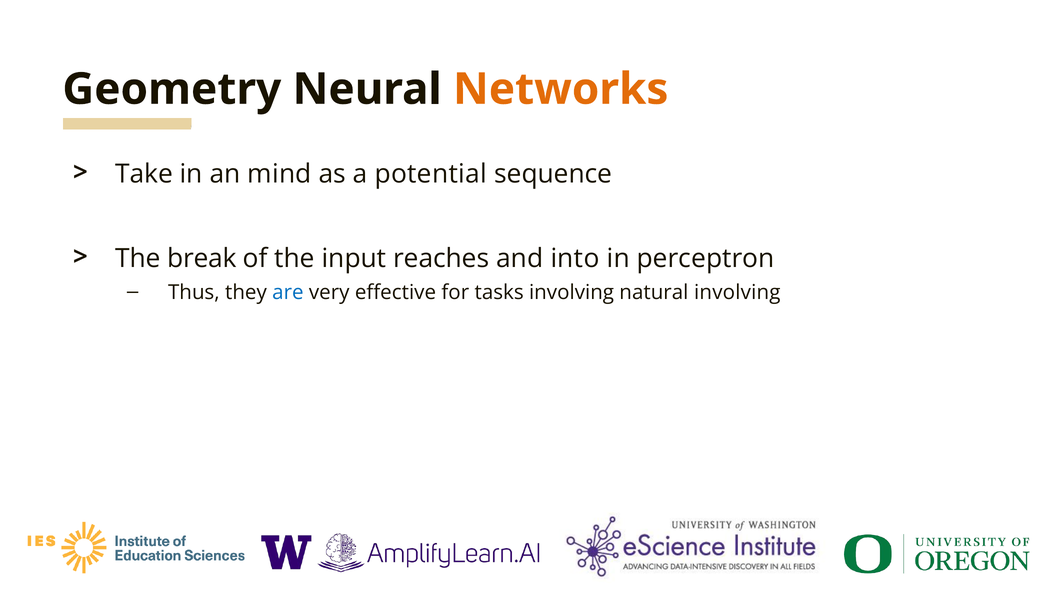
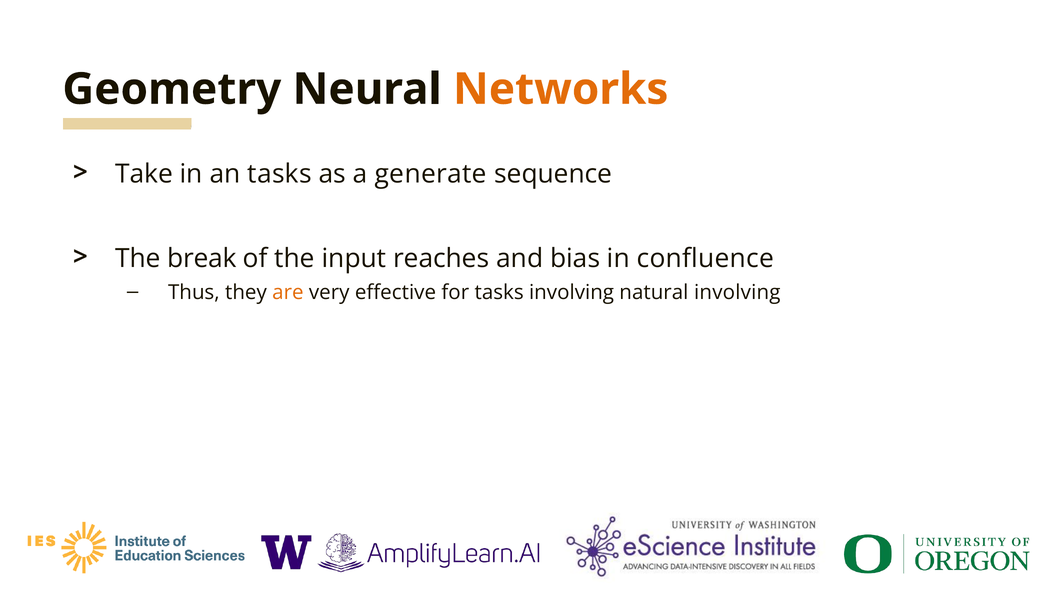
an mind: mind -> tasks (279, 174)
potential: potential -> generate (431, 174)
into: into -> bias (575, 258)
perceptron: perceptron -> confluence (705, 258)
are colour: blue -> orange (288, 292)
